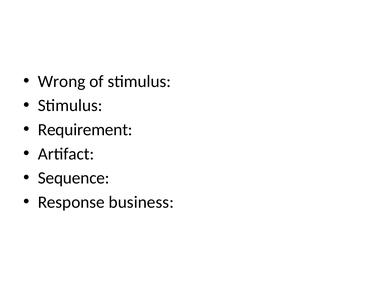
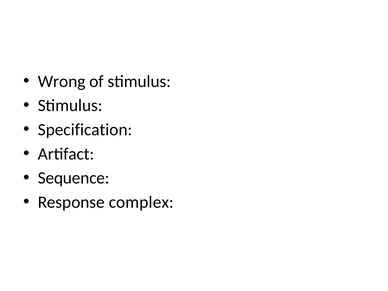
Requirement: Requirement -> Specification (85, 130)
business: business -> complex (141, 202)
